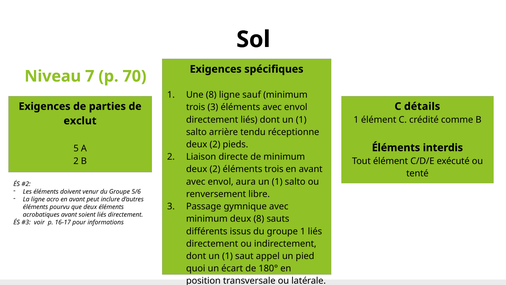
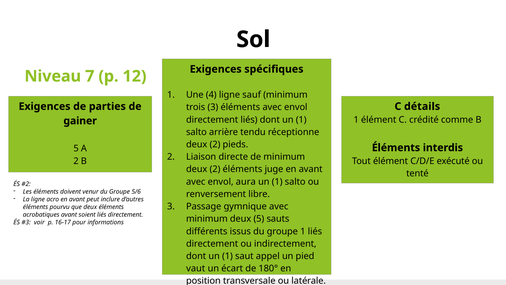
70: 70 -> 12 (135, 76)
Une 8: 8 -> 4 (211, 95)
exclut: exclut -> gainer (80, 121)
éléments trois: trois -> juge (274, 169)
deux 8: 8 -> 5 (259, 219)
quoi: quoi -> vaut (196, 268)
